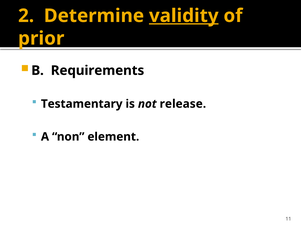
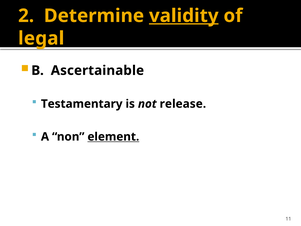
prior: prior -> legal (41, 38)
Requirements: Requirements -> Ascertainable (97, 70)
element underline: none -> present (113, 137)
